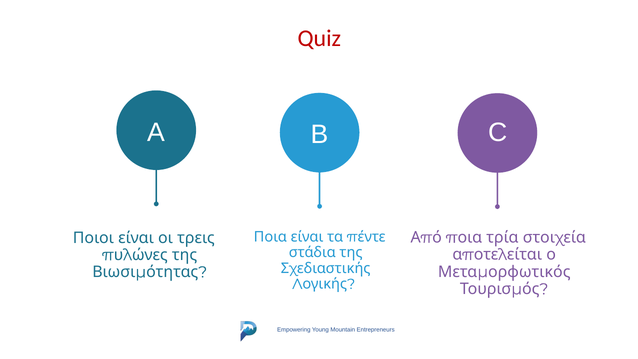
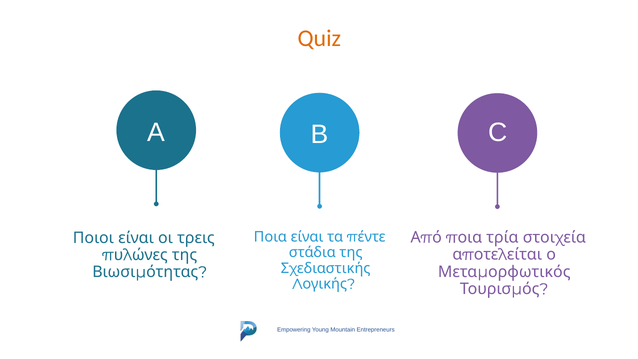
Quiz colour: red -> orange (319, 39)
